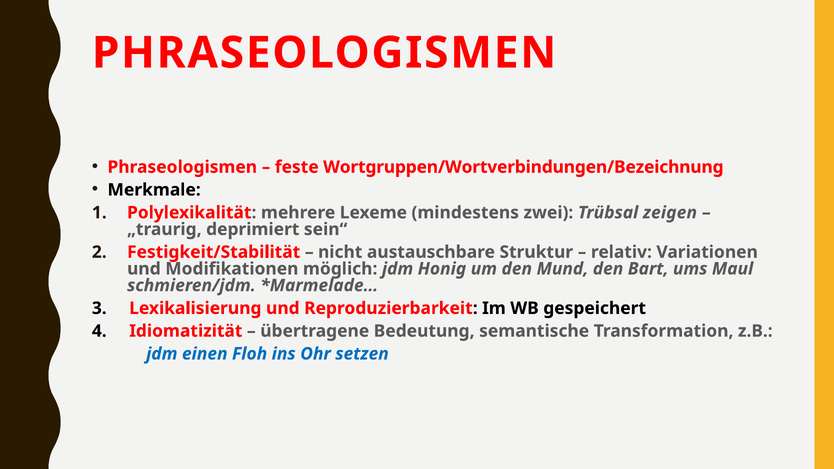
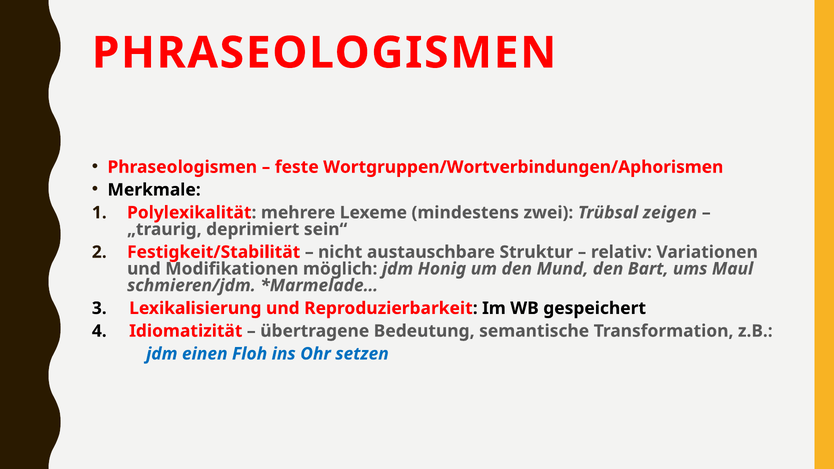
Wortgruppen/Wortverbindungen/Bezeichnung: Wortgruppen/Wortverbindungen/Bezeichnung -> Wortgruppen/Wortverbindungen/Aphorismen (523, 167)
